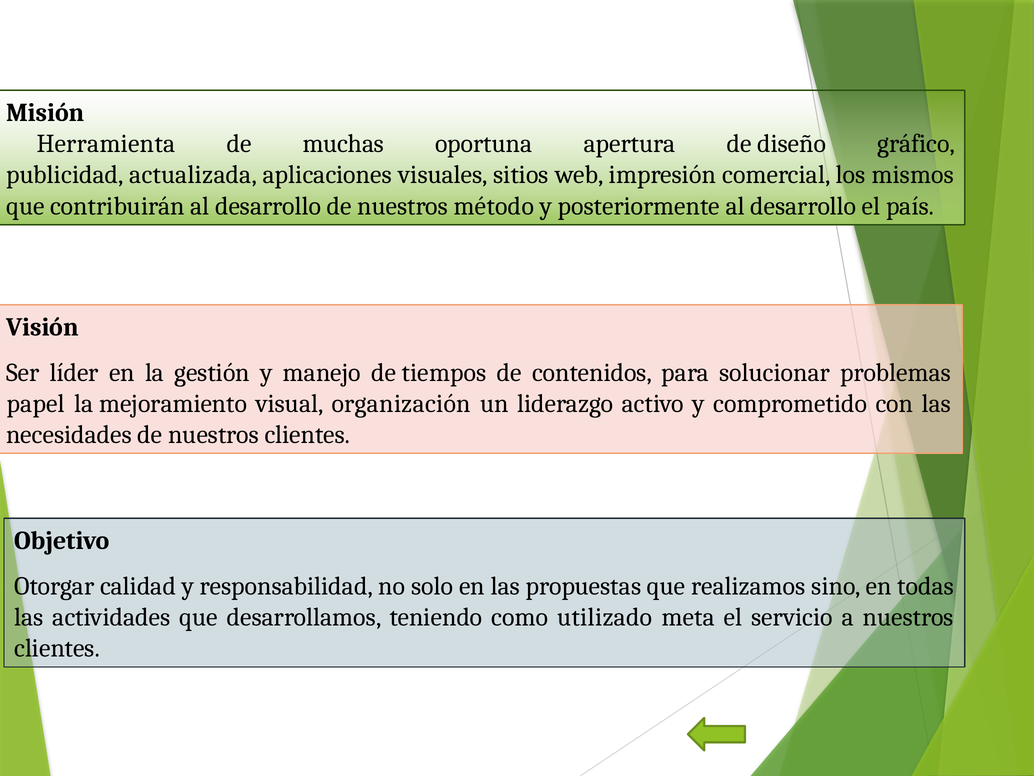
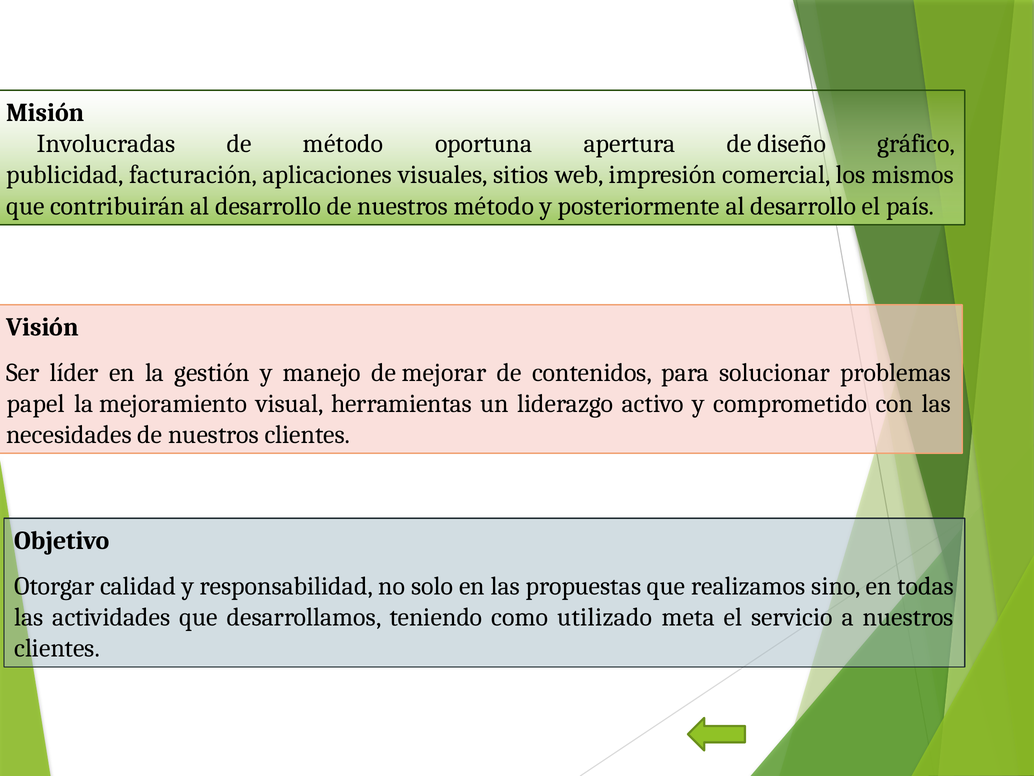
Herramienta: Herramienta -> Involucradas (106, 144)
de muchas: muchas -> método (343, 144)
actualizada: actualizada -> facturación (193, 175)
tiempos: tiempos -> mejorar (444, 372)
organización: organización -> herramientas (402, 403)
